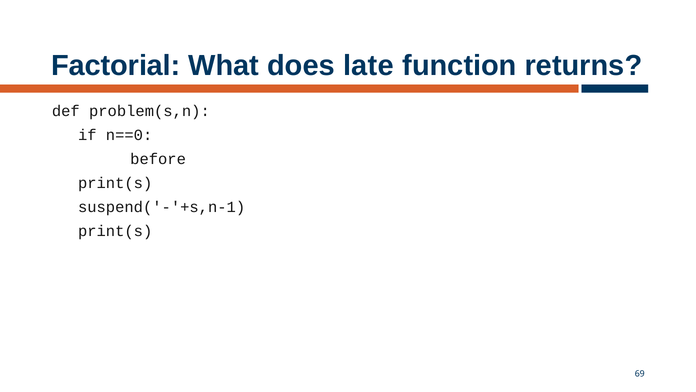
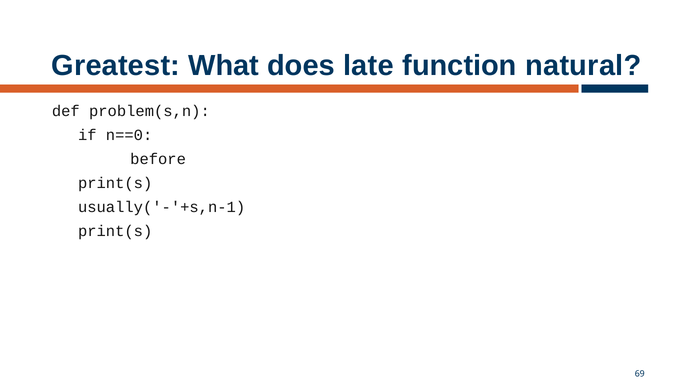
Factorial: Factorial -> Greatest (116, 66)
returns: returns -> natural (583, 66)
suspend('-'+s,n-1: suspend('-'+s,n-1 -> usually('-'+s,n-1 (162, 207)
